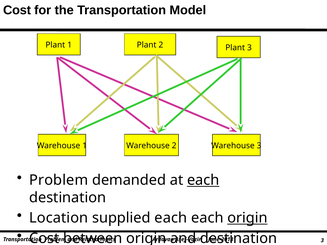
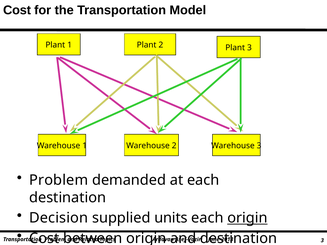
each underline: present -> none (203, 180)
Location: Location -> Decision (59, 218)
supplied each: each -> units (171, 218)
